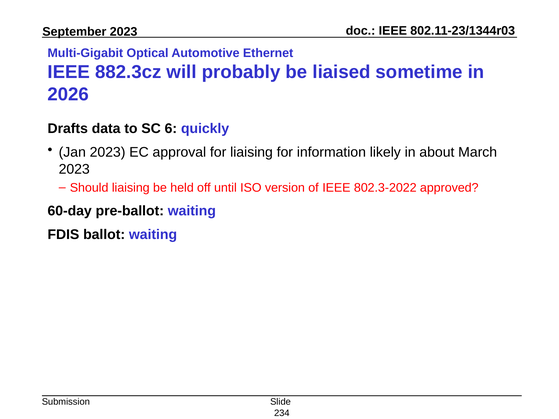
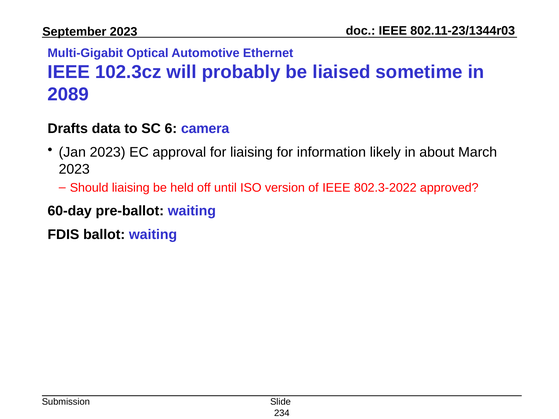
882.3cz: 882.3cz -> 102.3cz (128, 72)
2026: 2026 -> 2089 (68, 94)
quickly: quickly -> camera (205, 129)
